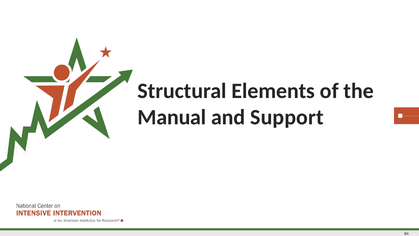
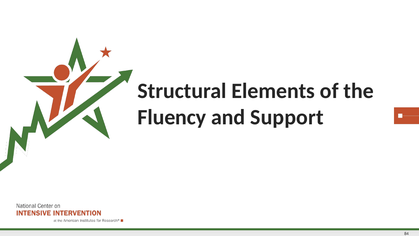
Manual: Manual -> Fluency (172, 117)
